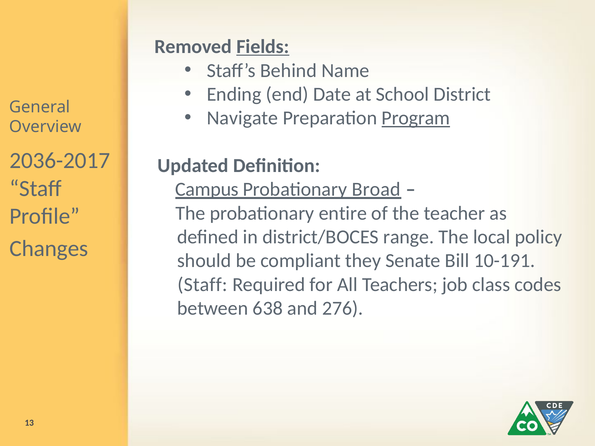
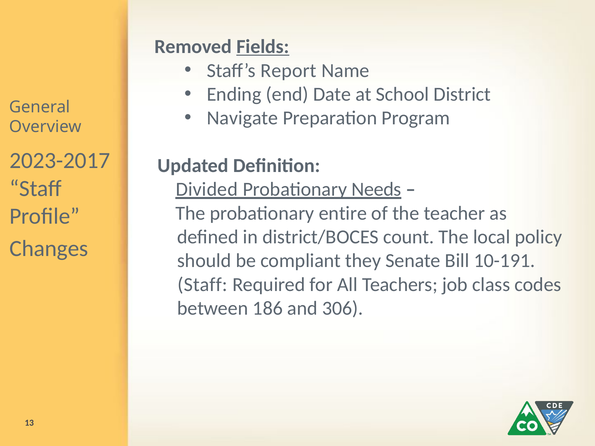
Behind: Behind -> Report (288, 71)
Program underline: present -> none (416, 118)
2036-2017: 2036-2017 -> 2023-2017 (60, 161)
Campus: Campus -> Divided (207, 190)
Broad: Broad -> Needs (376, 190)
range: range -> count (409, 237)
638: 638 -> 186 (268, 309)
276: 276 -> 306 (343, 309)
